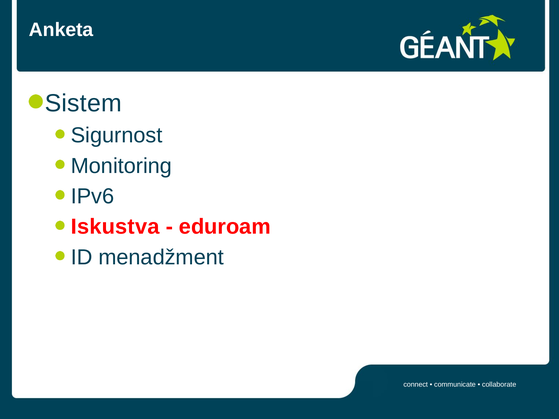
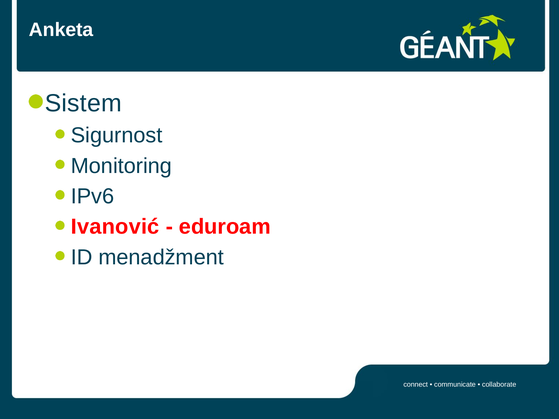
Iskustva: Iskustva -> Ivanović (115, 227)
